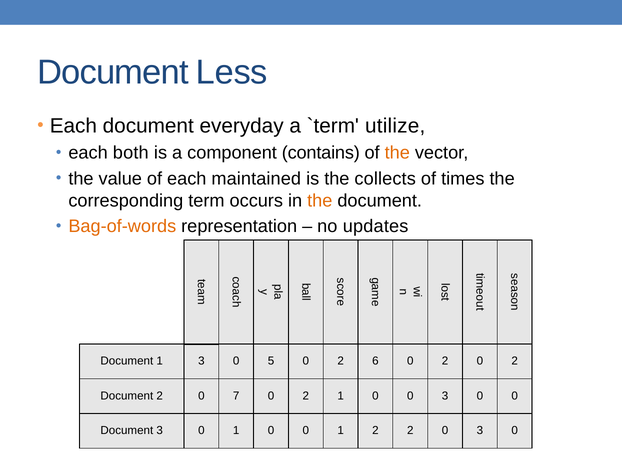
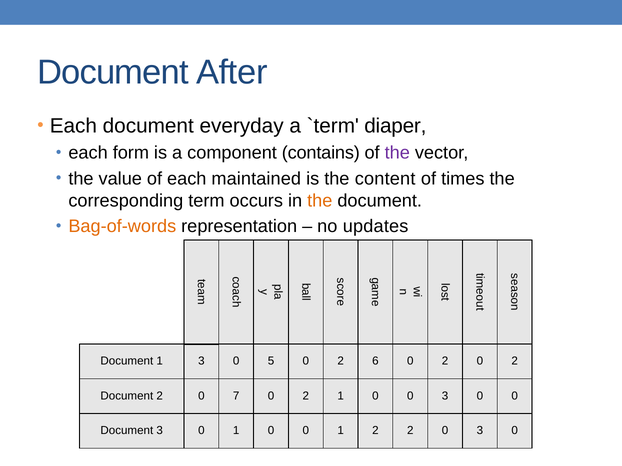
Less: Less -> After (232, 72)
utilize: utilize -> diaper (395, 126)
both: both -> form (131, 153)
the colour: orange -> purple (397, 153)
collects: collects -> content (385, 179)
